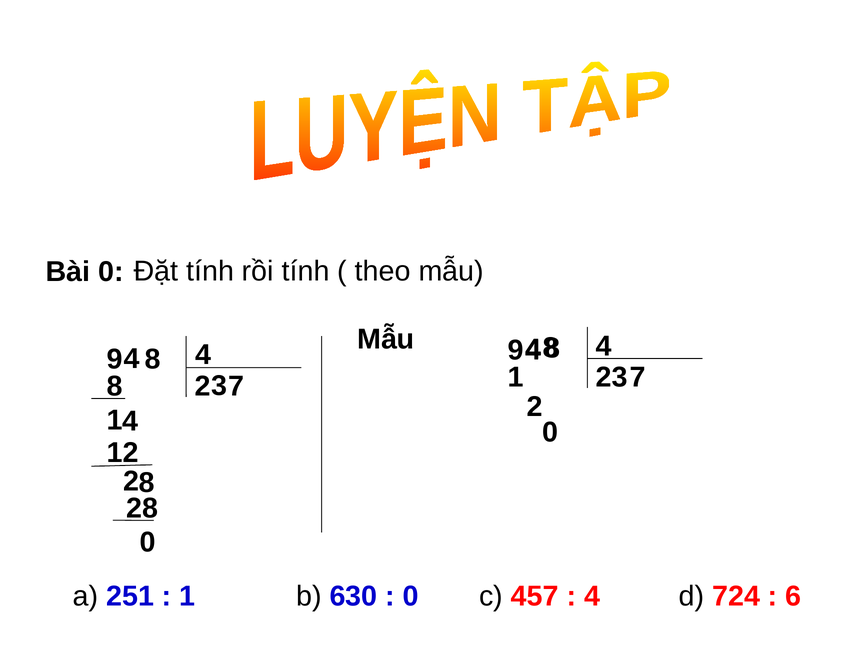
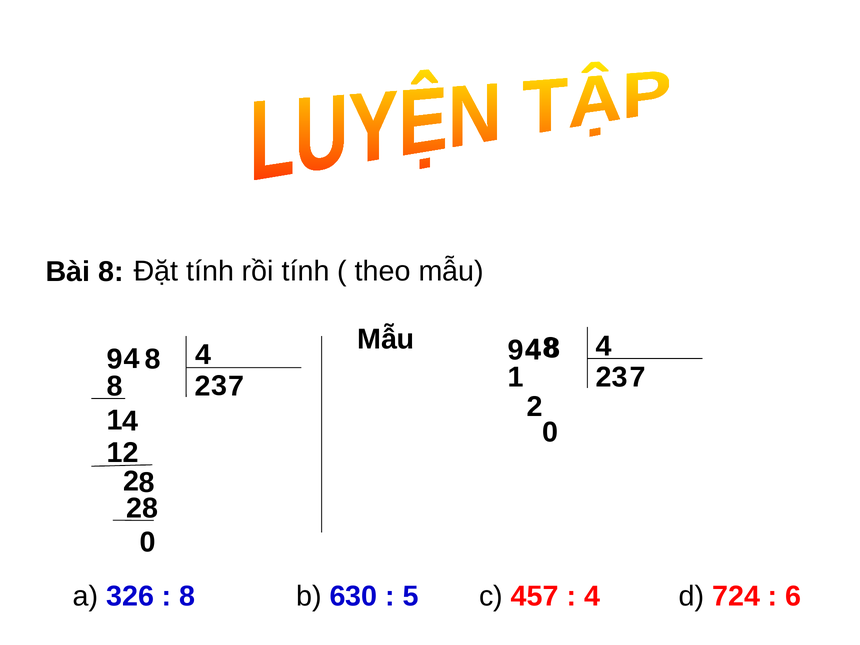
Bài 0: 0 -> 8 (111, 272)
251: 251 -> 326 (130, 596)
1: 1 -> 8 (187, 596)
0: 0 -> 5 (411, 596)
